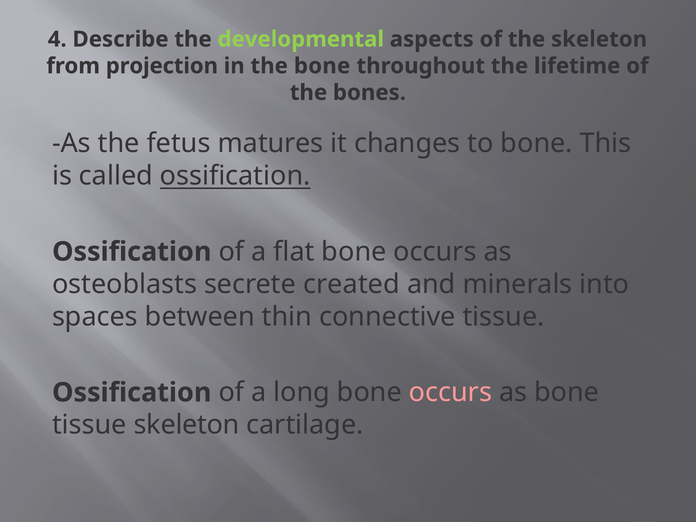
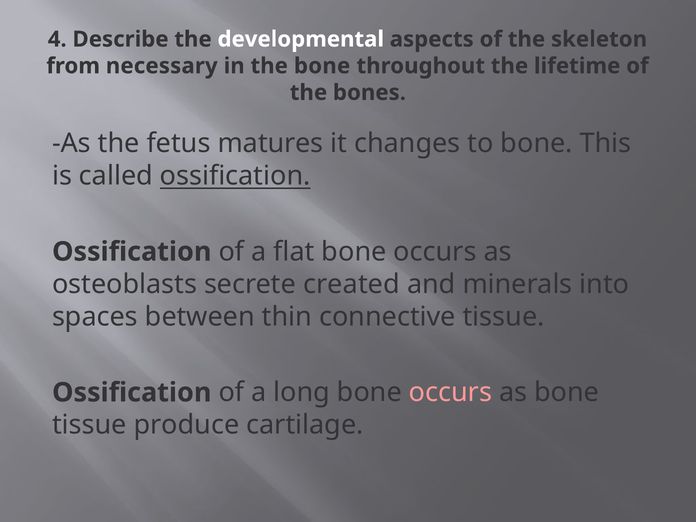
developmental colour: light green -> white (301, 39)
projection: projection -> necessary (162, 66)
tissue skeleton: skeleton -> produce (186, 425)
